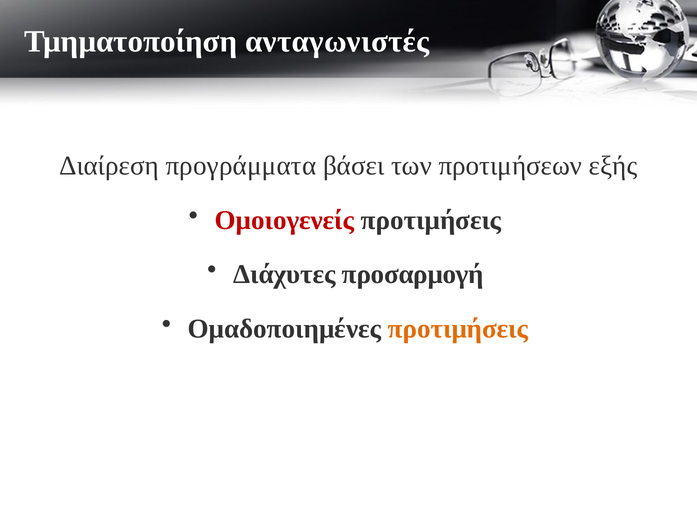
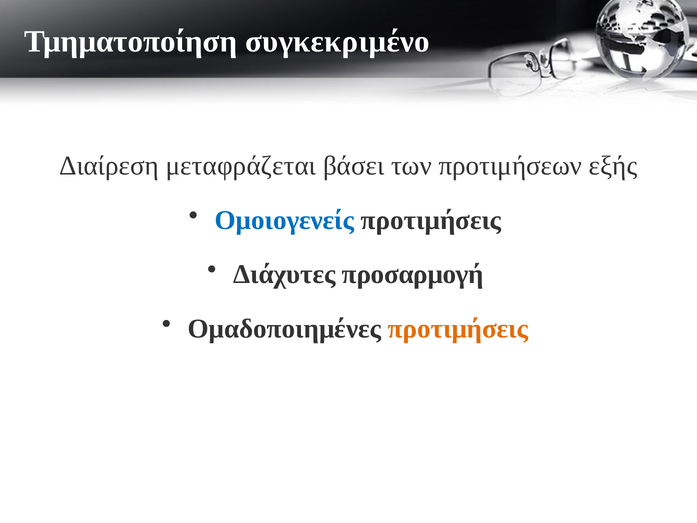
ανταγωνιστές: ανταγωνιστές -> συγκεκριμένο (337, 42)
προγράμματα: προγράμματα -> μεταφράζεται (241, 166)
Ομοιογενείς colour: red -> blue (284, 220)
